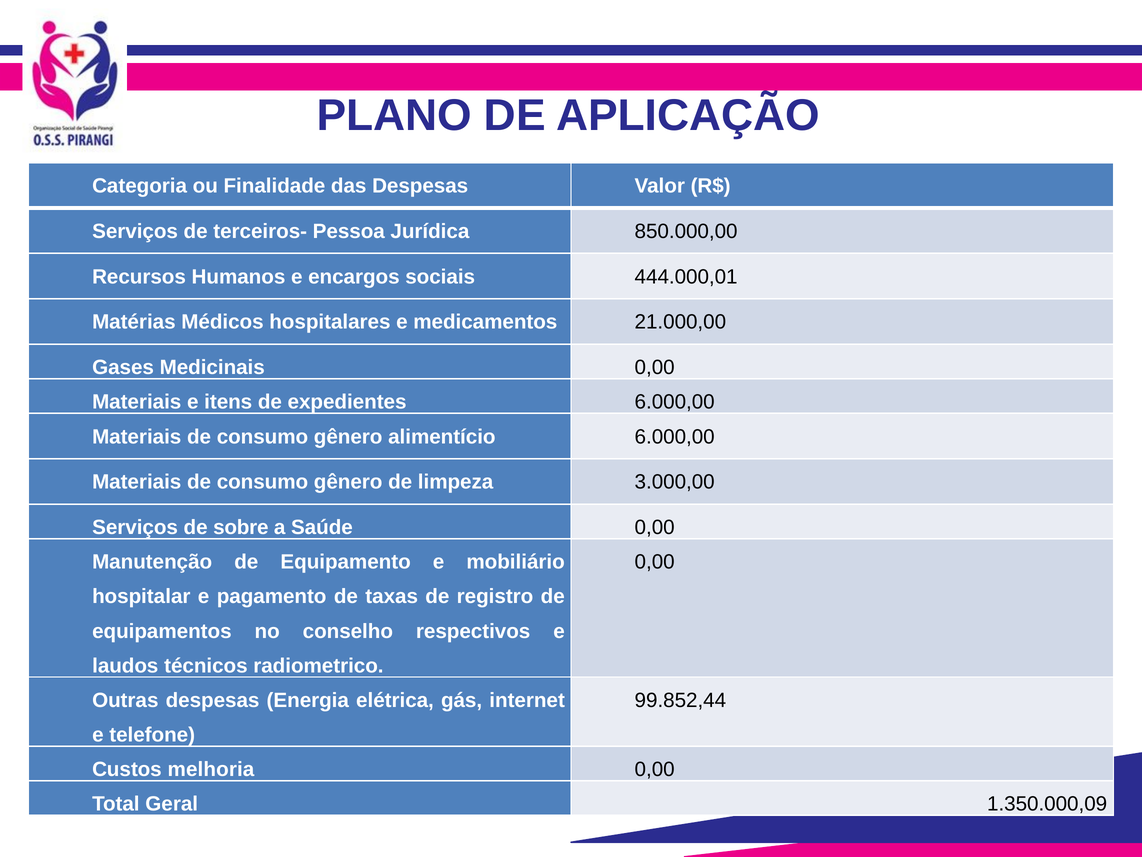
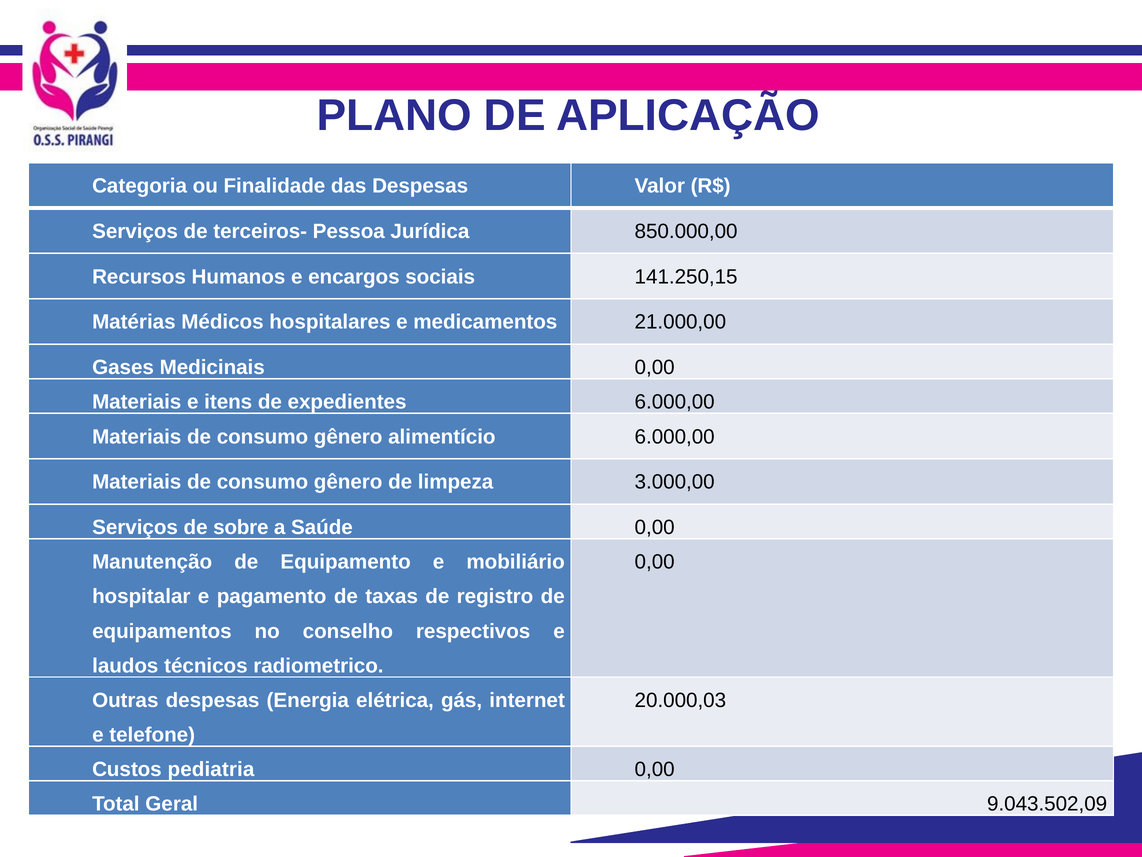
444.000,01: 444.000,01 -> 141.250,15 (686, 277)
99.852,44: 99.852,44 -> 20.000,03 (680, 700)
melhoria: melhoria -> pediatria (211, 769)
1.350.000,09: 1.350.000,09 -> 9.043.502,09 (1047, 804)
